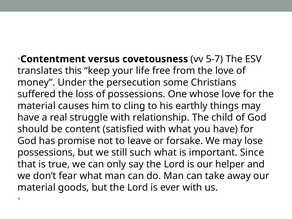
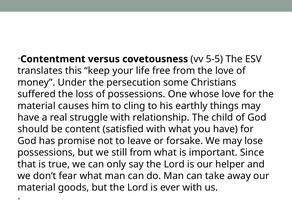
5-7: 5-7 -> 5-5 (214, 59)
still such: such -> from (141, 153)
